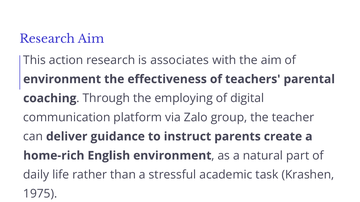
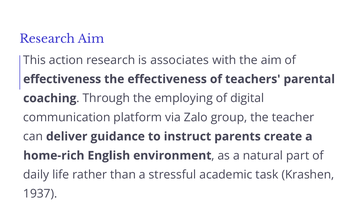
environment: environment -> effectiveness (62, 79)
1975: 1975 -> 1937 (40, 194)
